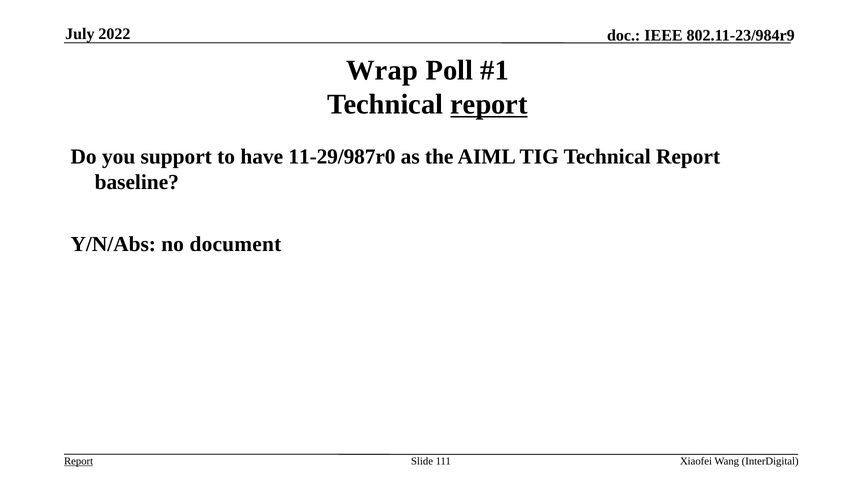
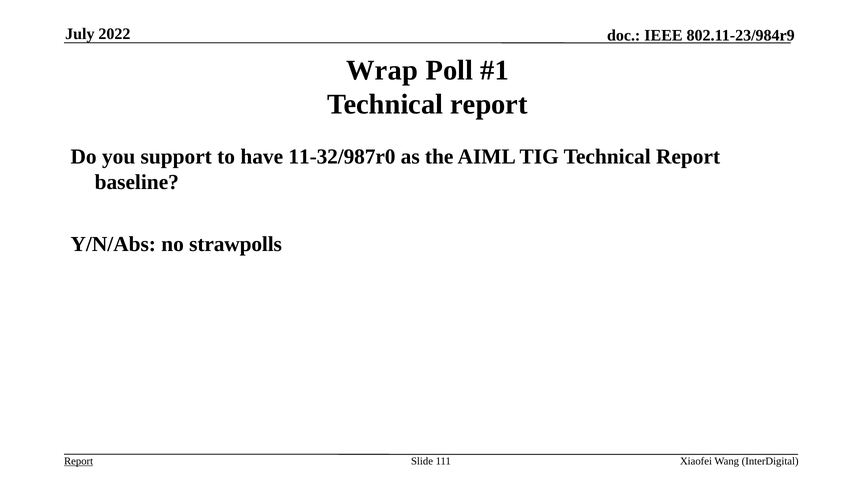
report underline: present -> none (489, 105)
11-29/987r0: 11-29/987r0 -> 11-32/987r0 (342, 156)
document: document -> strawpolls (236, 244)
